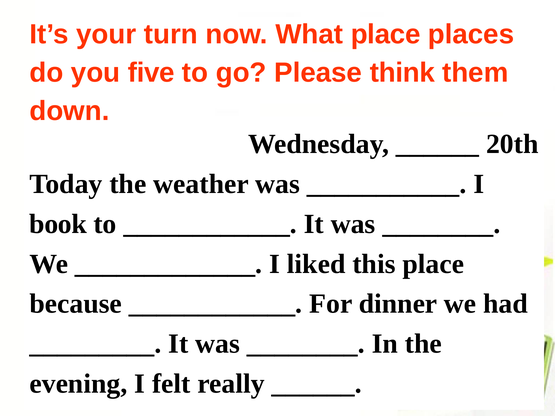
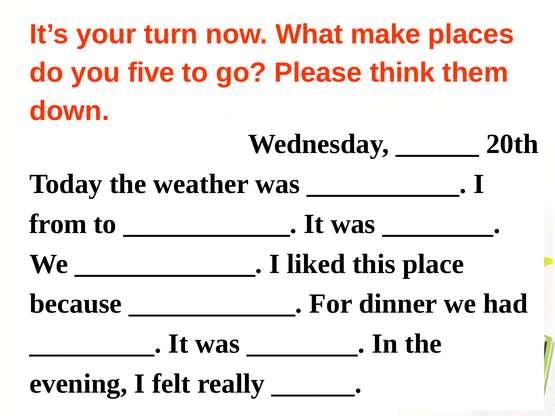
What place: place -> make (386, 34)
book: book -> from (58, 224)
